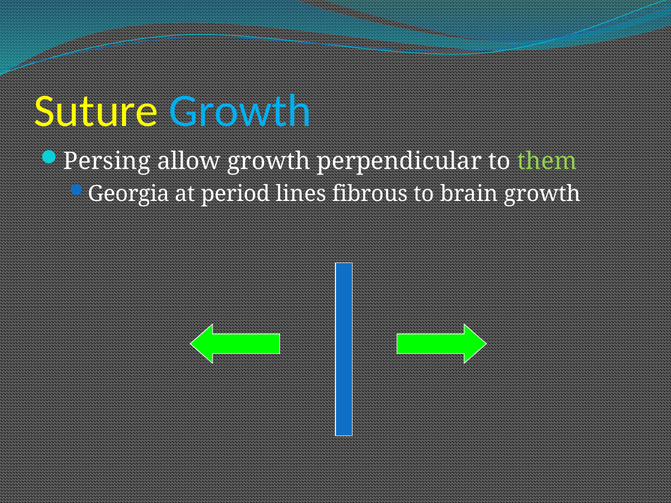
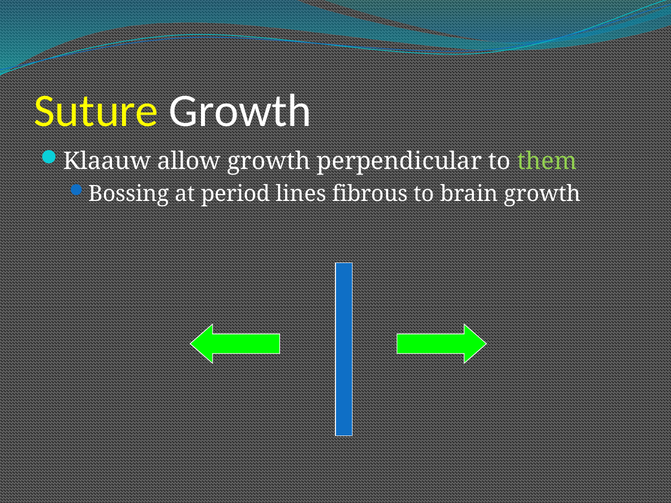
Growth colour: light blue -> white (240, 111)
Persing: Persing -> Klaauw (107, 162)
Georgia: Georgia -> Bossing (129, 194)
